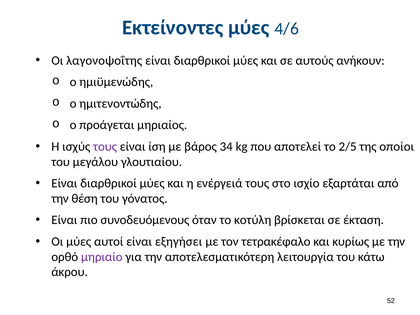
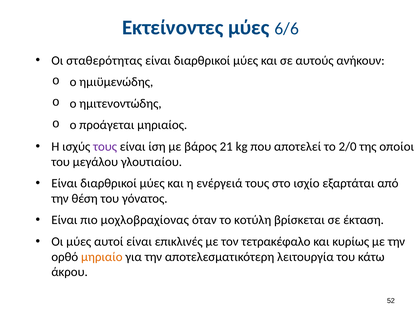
4/6: 4/6 -> 6/6 (287, 29)
λαγονοψοΐτης: λαγονοψοΐτης -> σταθερότητας (104, 61)
34: 34 -> 21 (226, 147)
2/5: 2/5 -> 2/0 (348, 147)
συνοδευόμενους: συνοδευόμενους -> μοχλοβραχίονας (145, 220)
εξηγήσει: εξηγήσει -> επικλινές (179, 242)
μηριαίο colour: purple -> orange (102, 257)
